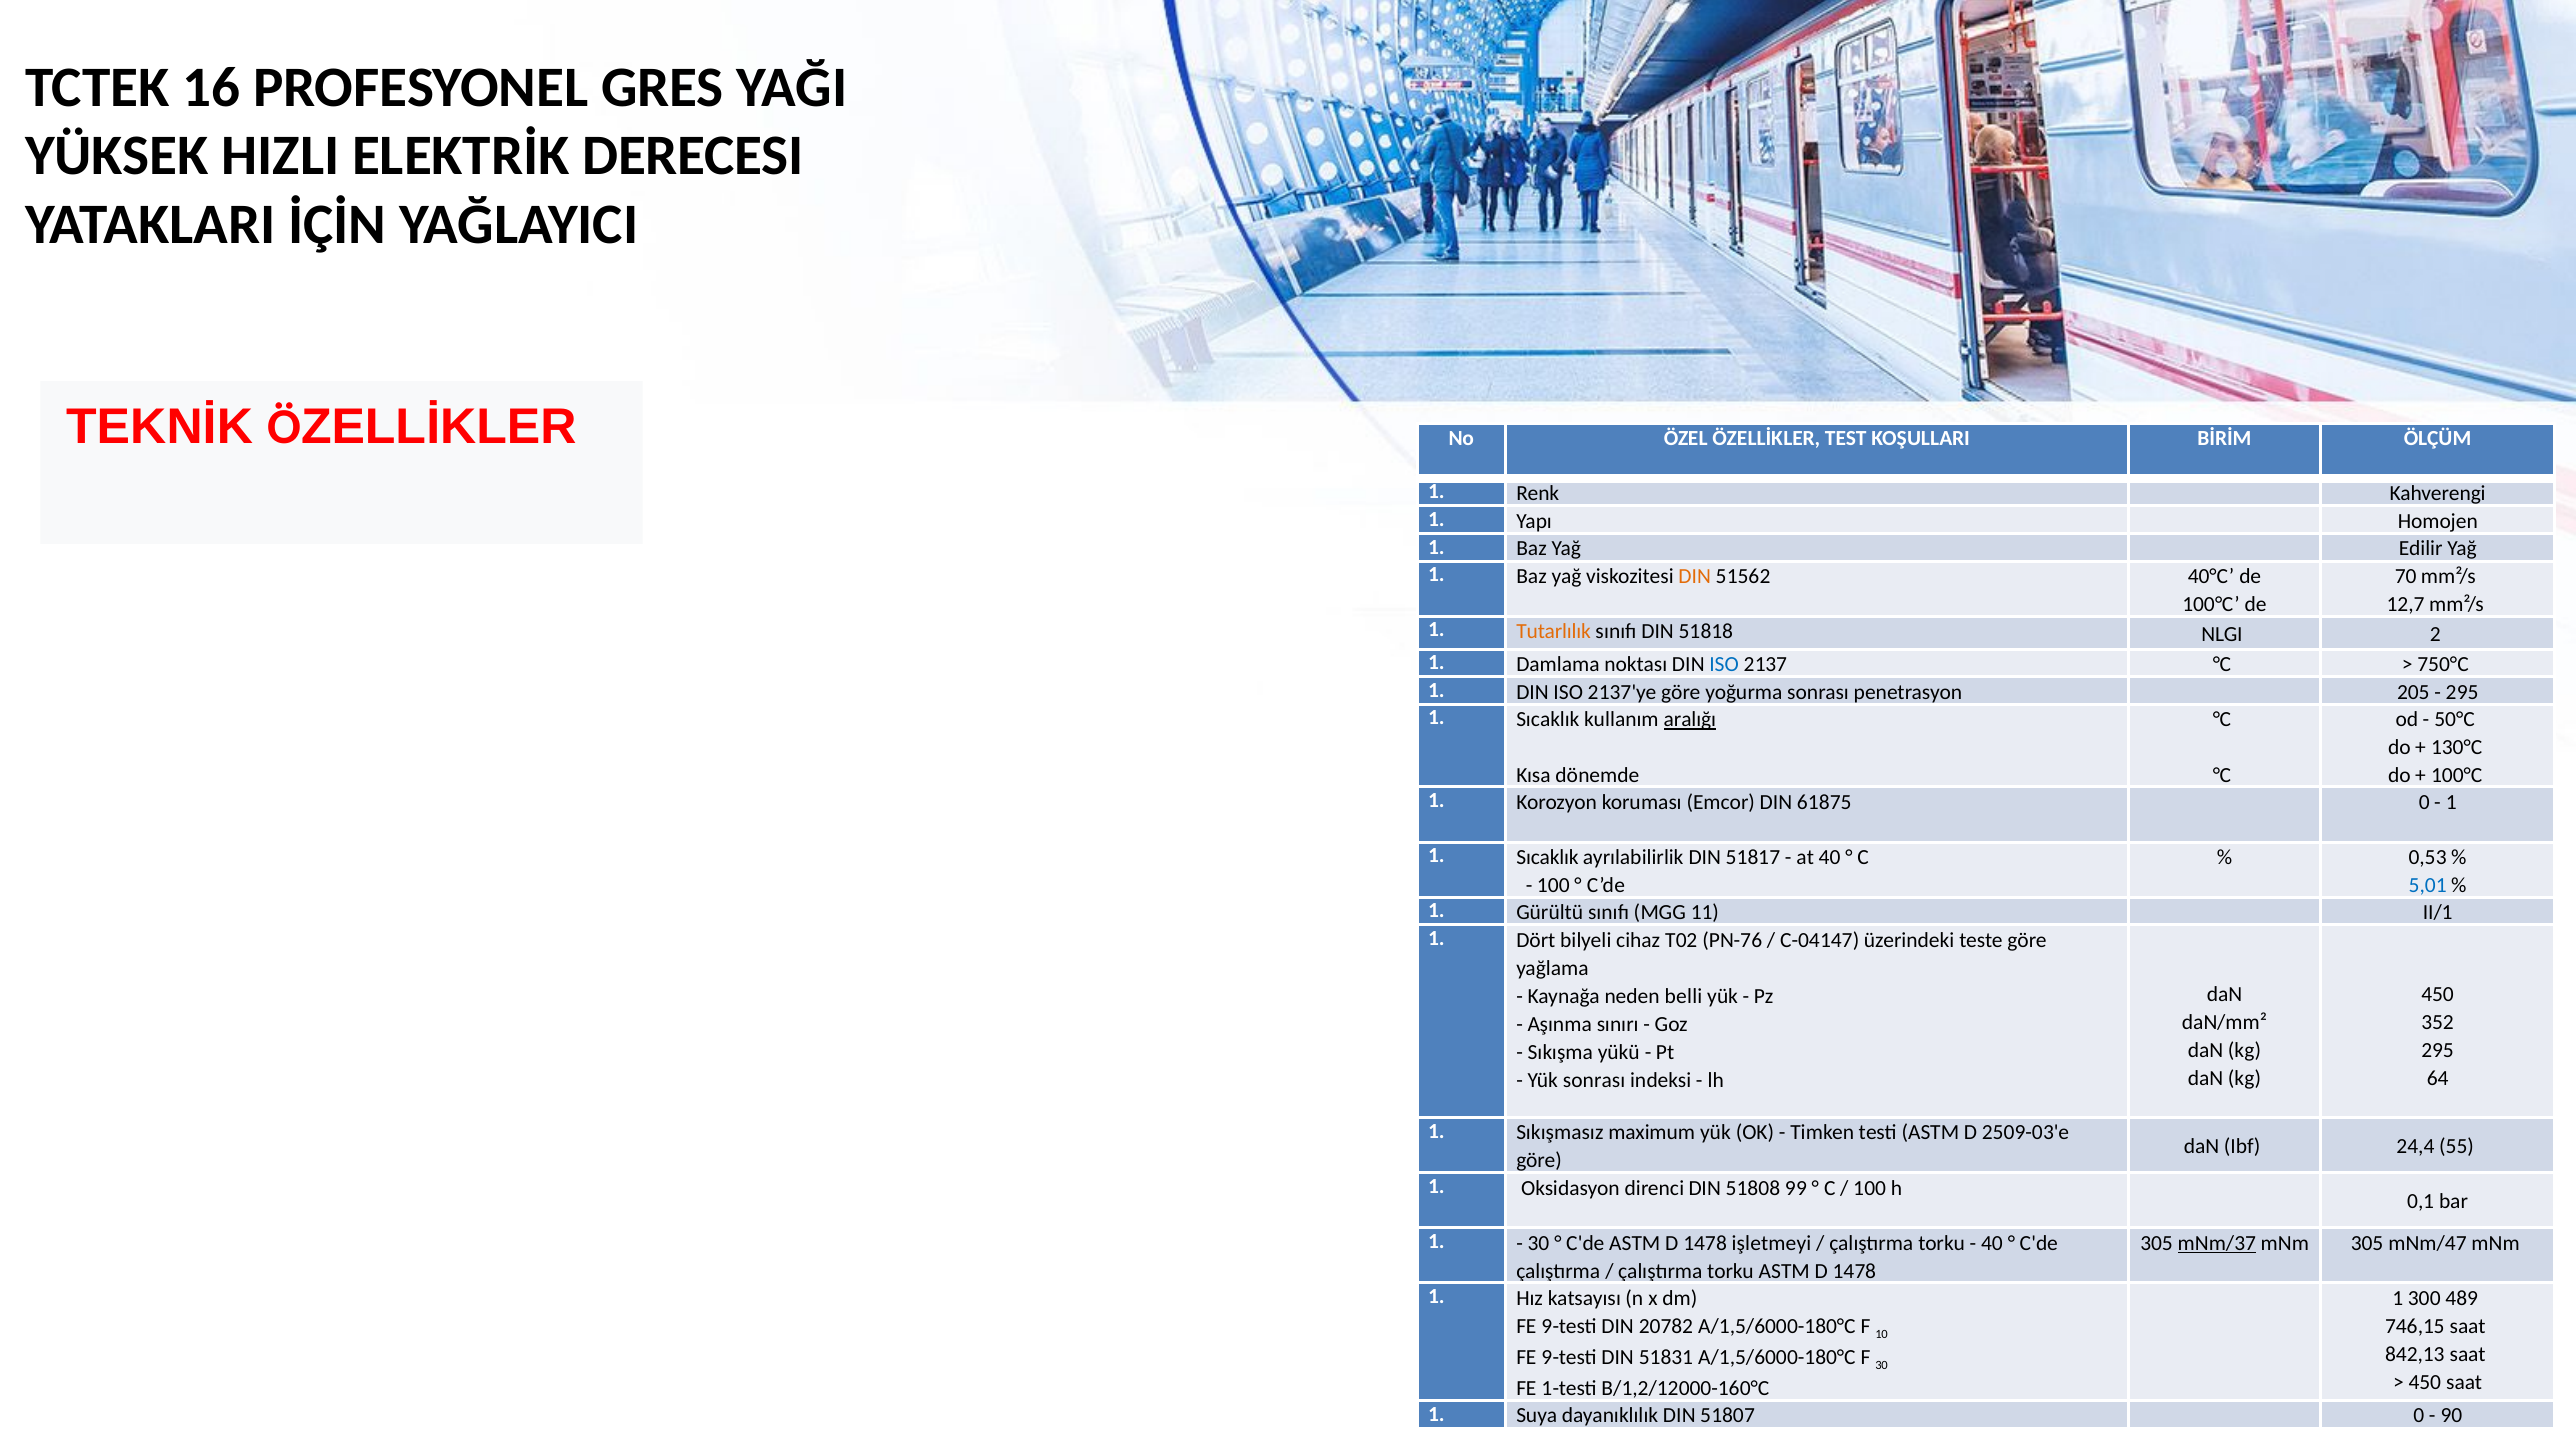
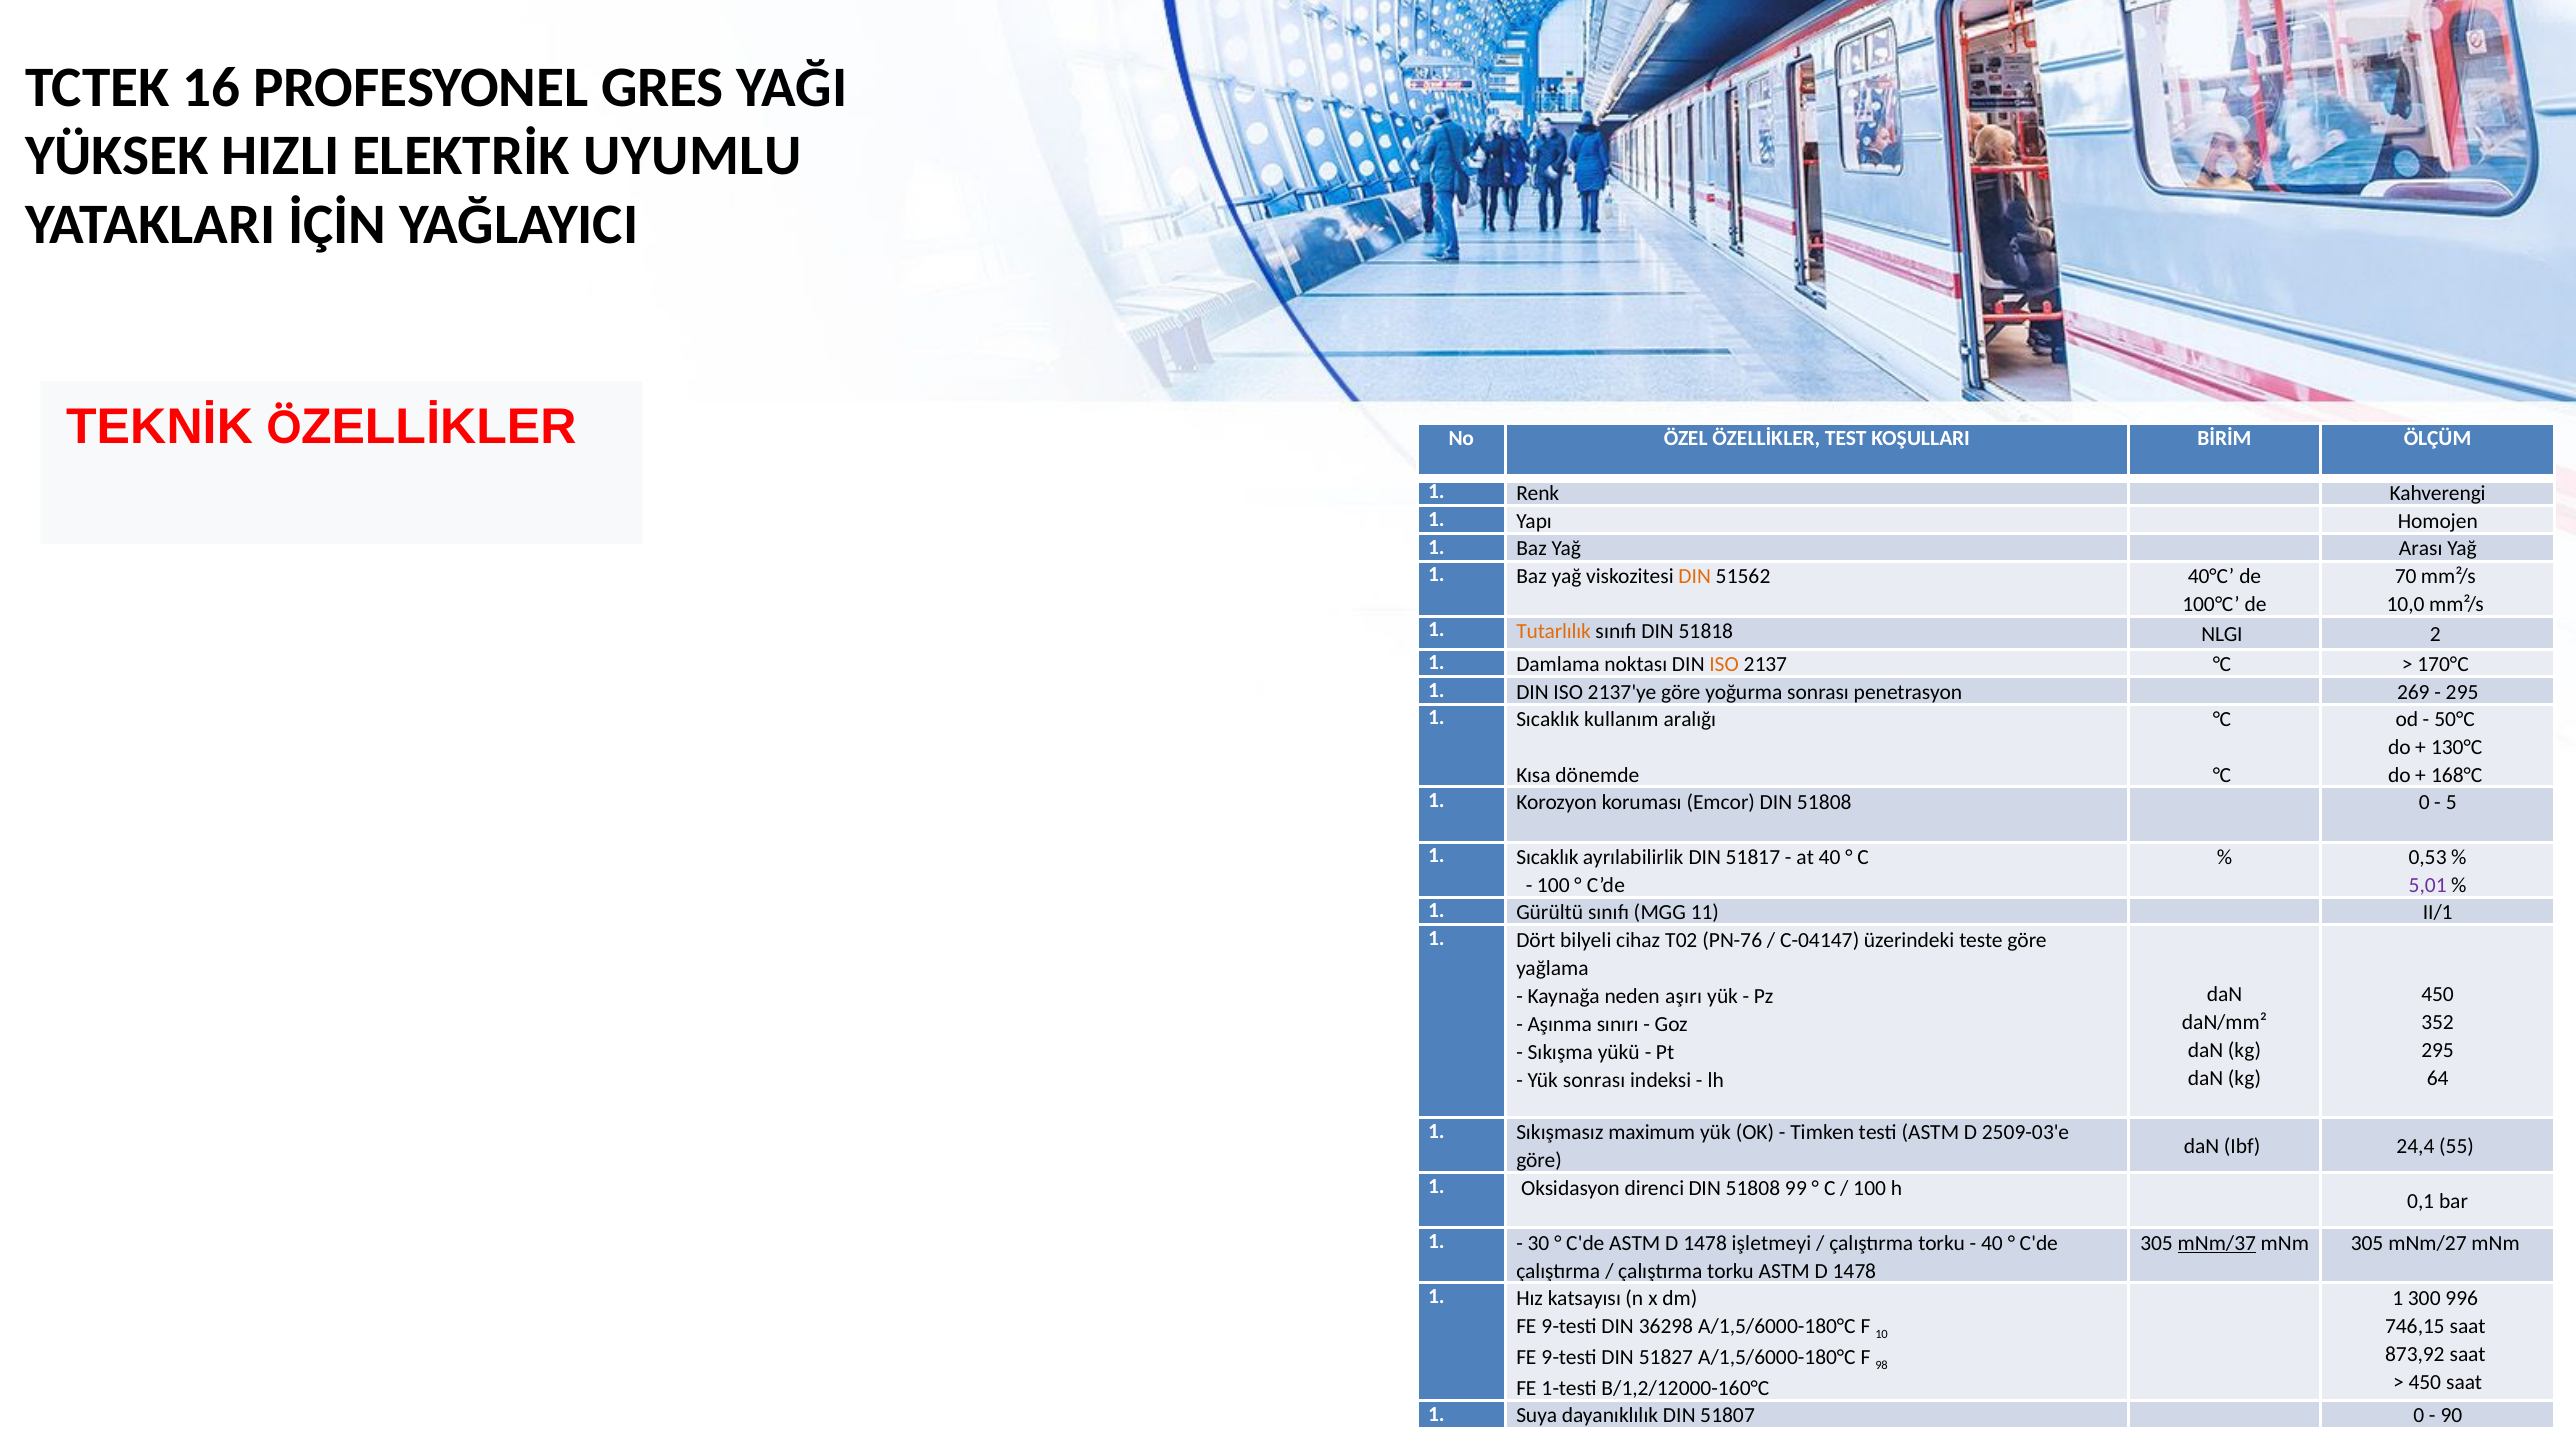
DERECESI: DERECESI -> UYUMLU (692, 156)
Edilir: Edilir -> Arası (2421, 549)
12,7: 12,7 -> 10,0 (2406, 604)
ISO colour: blue -> orange (1724, 664)
750°C: 750°C -> 170°C (2443, 664)
205: 205 -> 269 (2413, 692)
aralığı underline: present -> none (1690, 720)
100°C: 100°C -> 168°C (2457, 776)
Emcor DIN 61875: 61875 -> 51808 (1824, 802)
1: 1 -> 5 (2451, 802)
5,01 colour: blue -> purple (2428, 885)
belli: belli -> aşırı (1684, 996)
mNm/47: mNm/47 -> mNm/27 (2427, 1243)
489: 489 -> 996 (2462, 1298)
20782: 20782 -> 36298 (1666, 1326)
842,13: 842,13 -> 873,92 (2415, 1354)
51831: 51831 -> 51827 (1666, 1357)
F 30: 30 -> 98 (1882, 1366)
